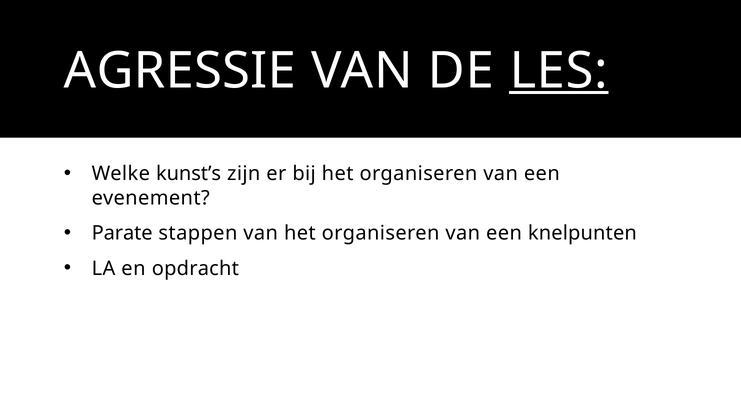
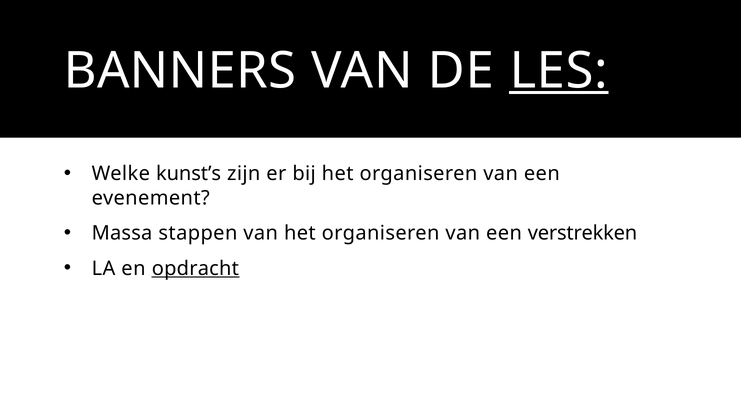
AGRESSIE: AGRESSIE -> BANNERS (180, 71)
Parate: Parate -> Massa (122, 233)
knelpunten: knelpunten -> verstrekken (583, 233)
opdracht underline: none -> present (195, 268)
